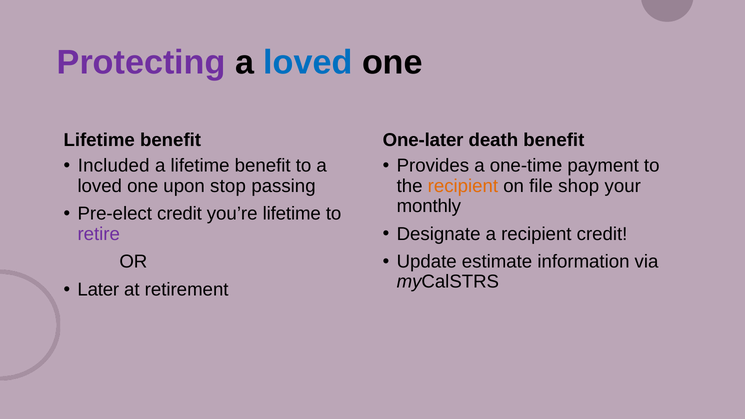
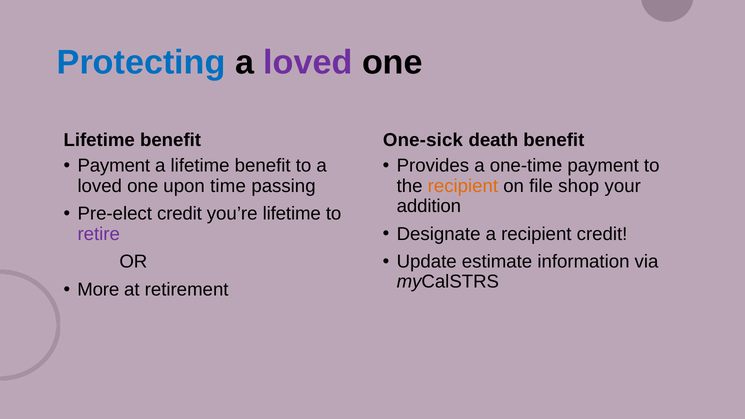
Protecting colour: purple -> blue (141, 63)
loved colour: blue -> purple (308, 63)
One-later: One-later -> One-sick (423, 140)
Included: Included -> Payment (114, 166)
stop: stop -> time (228, 186)
monthly: monthly -> addition (429, 206)
Later: Later -> More (98, 290)
